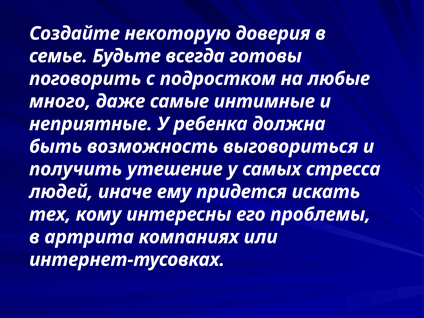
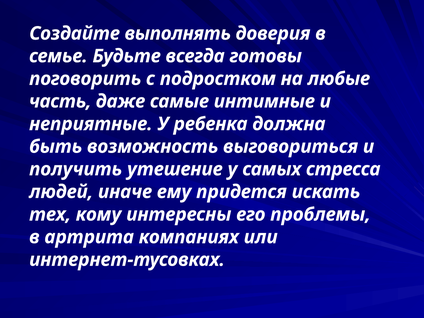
некоторую: некоторую -> выполнять (178, 33)
много: много -> часть (60, 101)
